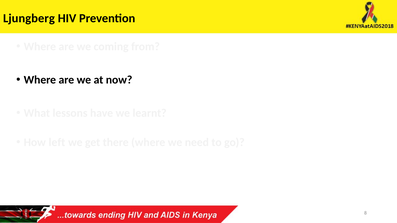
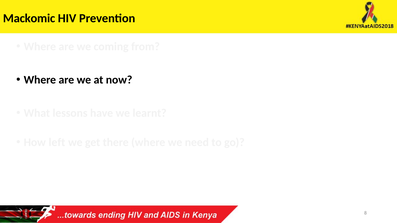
Ljungberg: Ljungberg -> Mackomic (29, 18)
